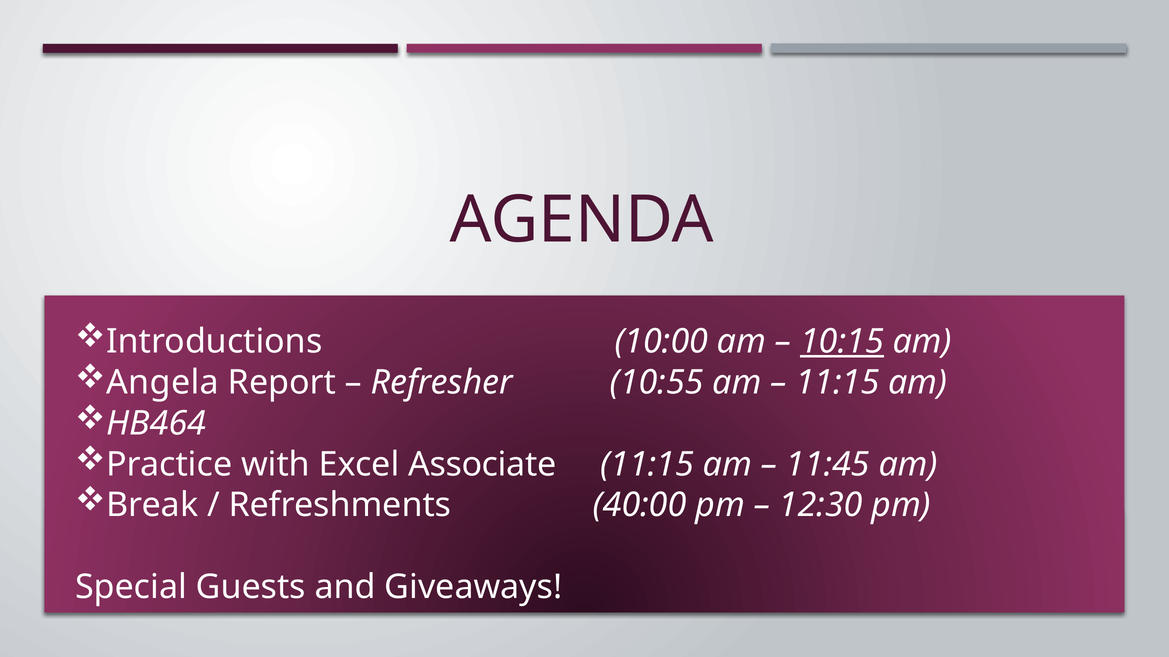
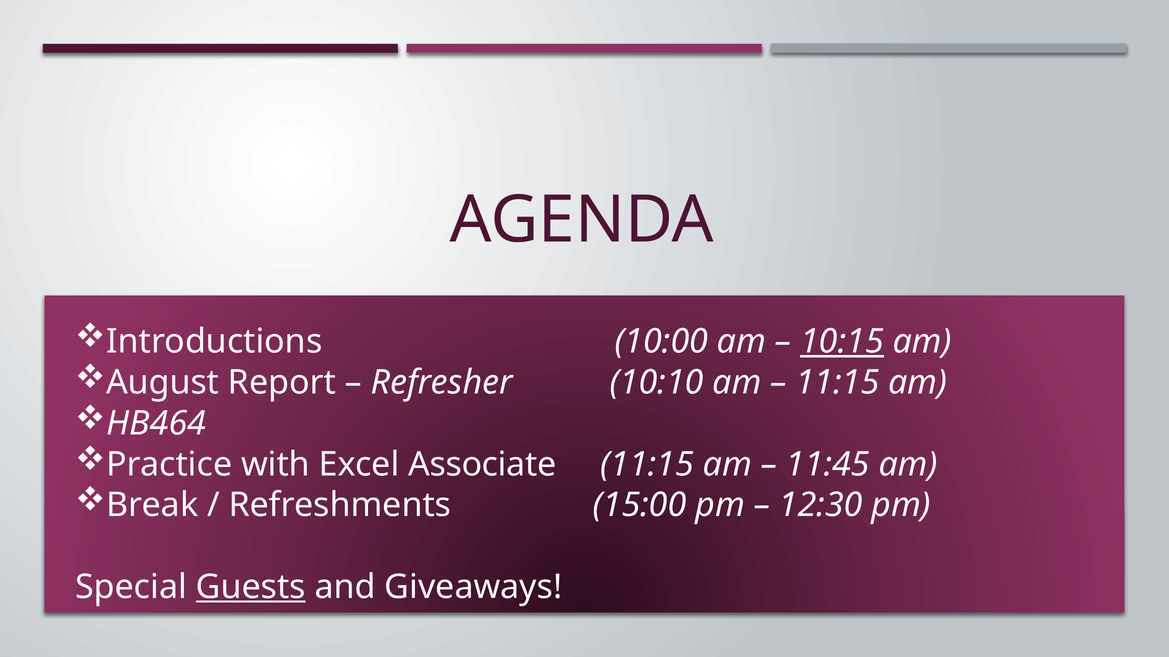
Angela: Angela -> August (163, 383)
10:55: 10:55 -> 10:10 (657, 383)
40:00: 40:00 -> 15:00 (640, 506)
Guests underline: none -> present (251, 588)
